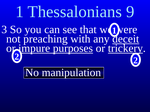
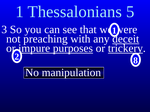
9: 9 -> 5 (130, 12)
2 2: 2 -> 8 (136, 61)
